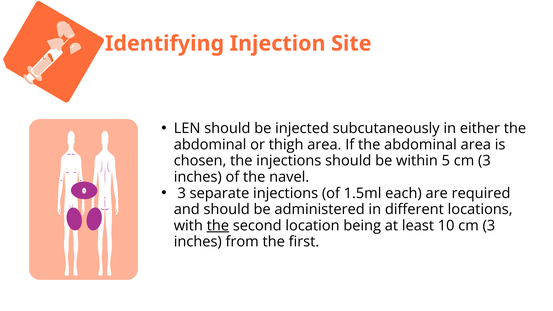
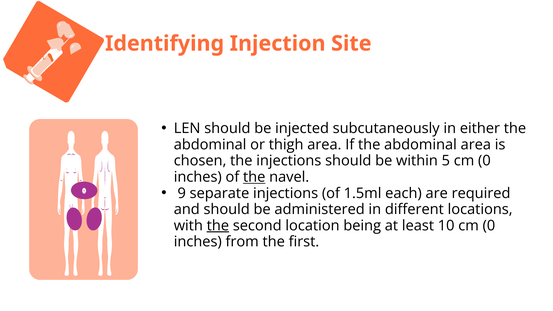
5 cm 3: 3 -> 0 (484, 161)
the underline: none -> present (254, 177)
3: 3 -> 9 (182, 193)
10 cm 3: 3 -> 0 (489, 226)
